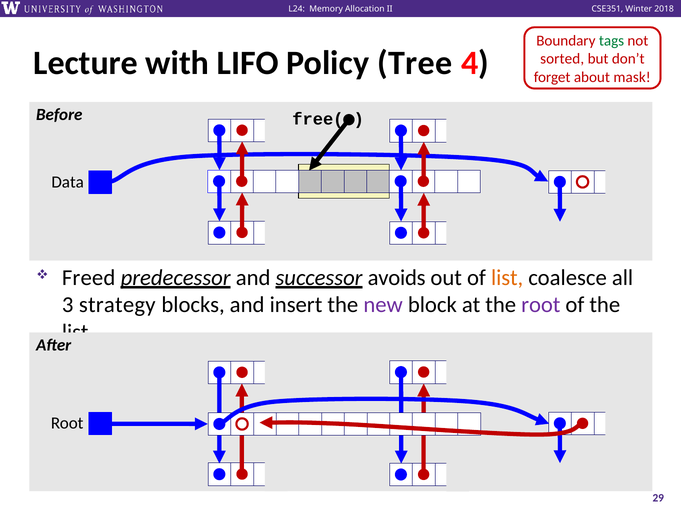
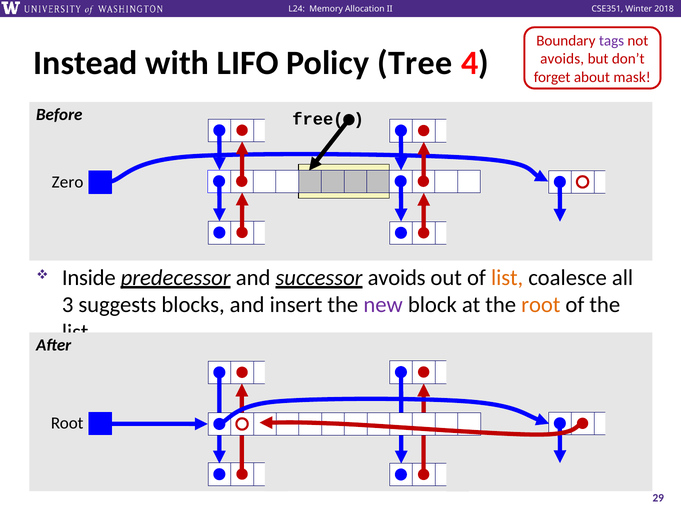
tags colour: green -> purple (612, 41)
Lecture: Lecture -> Instead (86, 63)
sorted: sorted -> avoids (562, 59)
Data: Data -> Zero (68, 182)
Freed: Freed -> Inside (89, 277)
strategy: strategy -> suggests (117, 305)
root colour: purple -> orange (541, 305)
